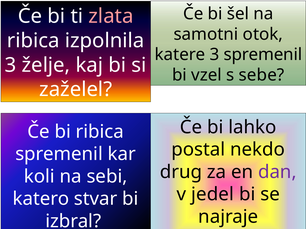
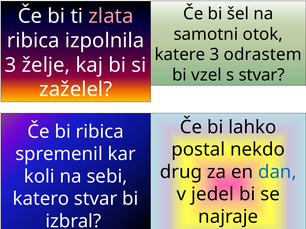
spremenil: spremenil -> odrastem (263, 55)
s sebe: sebe -> stvar (262, 75)
dan colour: purple -> blue (277, 172)
